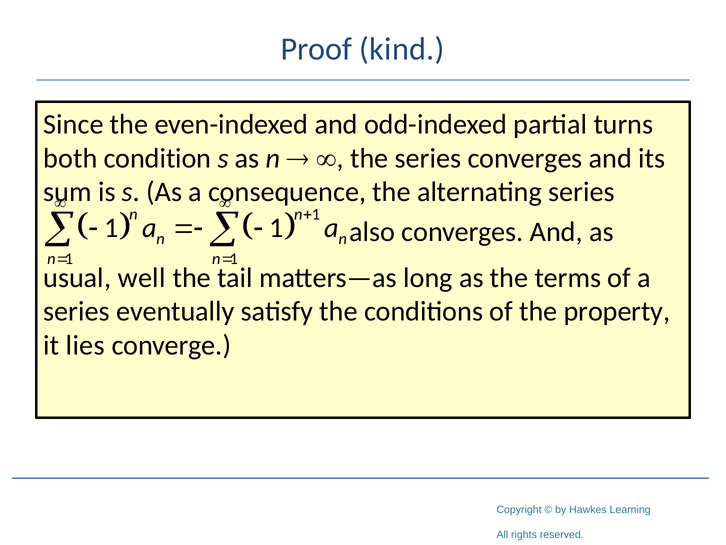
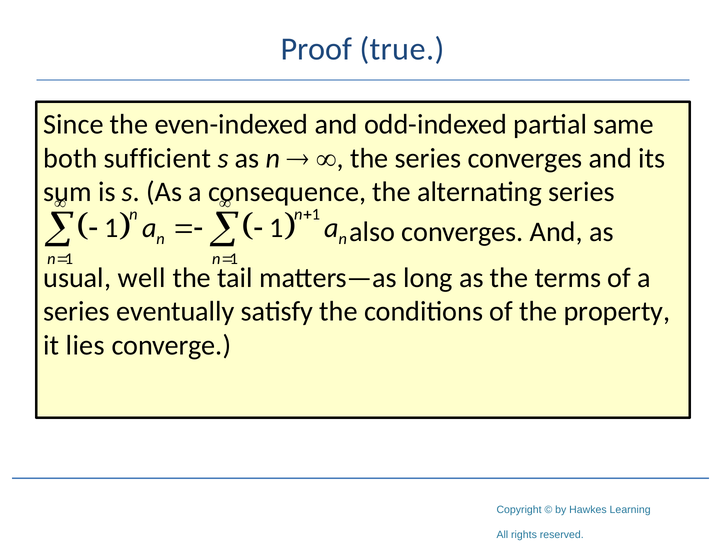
kind: kind -> true (402, 49)
turns: turns -> same (623, 124)
condition: condition -> sufficient (157, 158)
